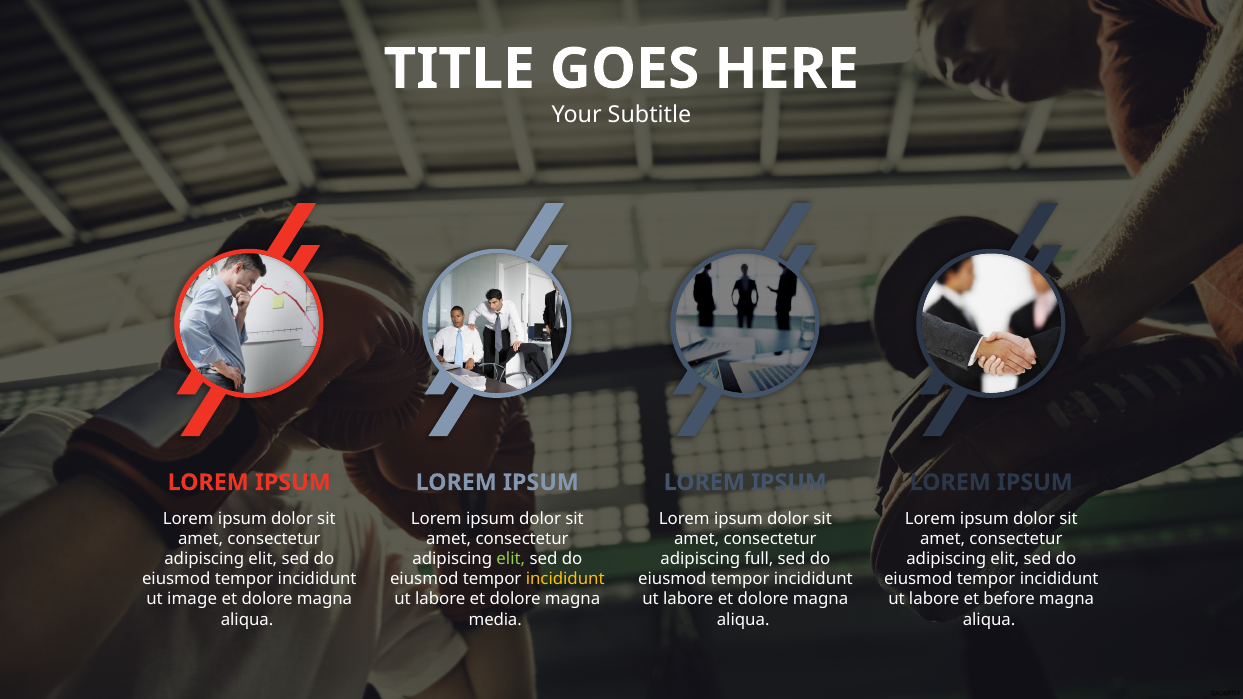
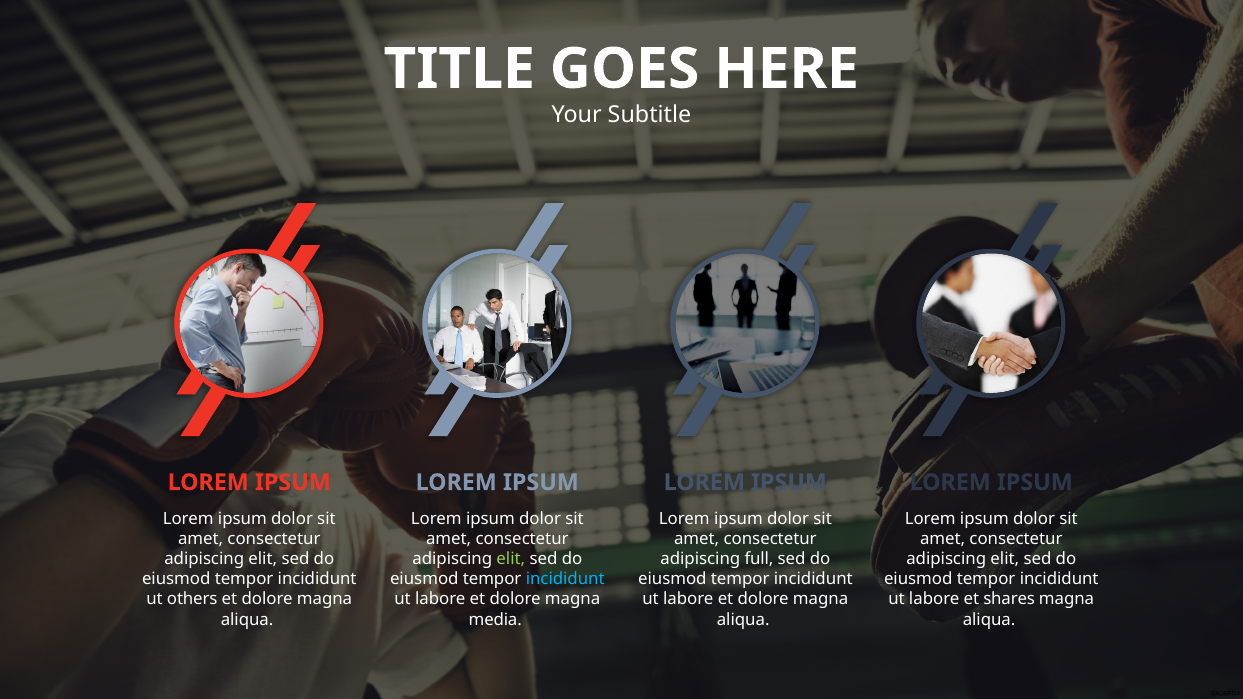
incididunt colour: yellow -> light blue (565, 579)
image: image -> others (192, 599)
before: before -> shares (1009, 599)
